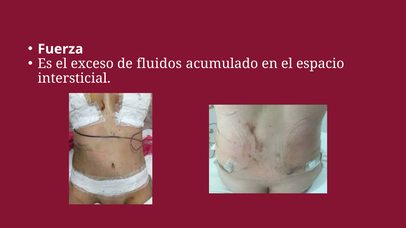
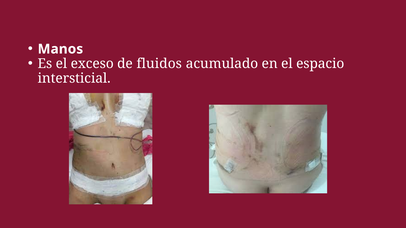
Fuerza: Fuerza -> Manos (60, 49)
